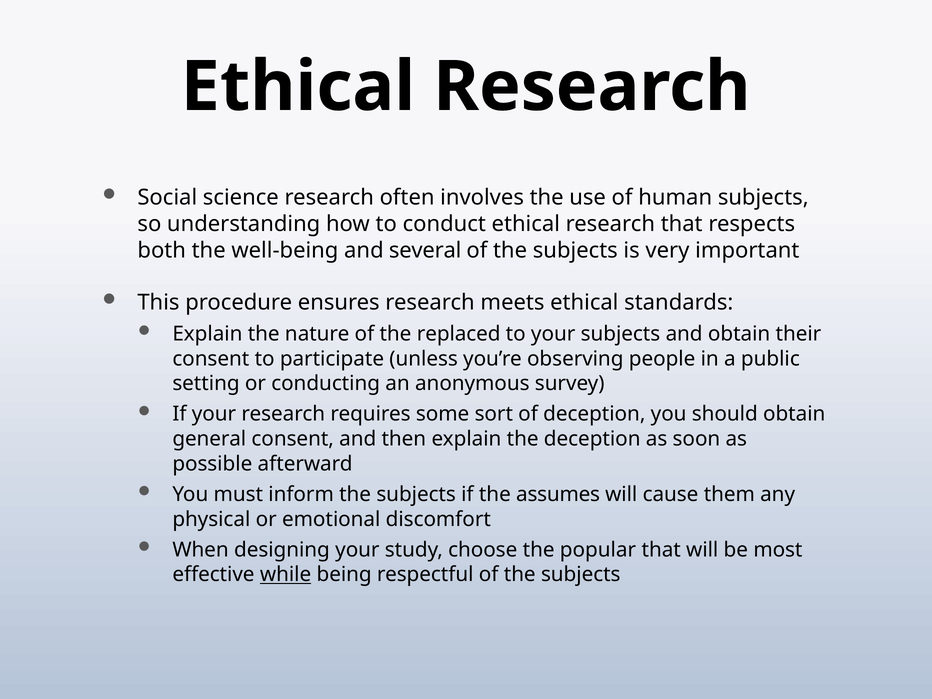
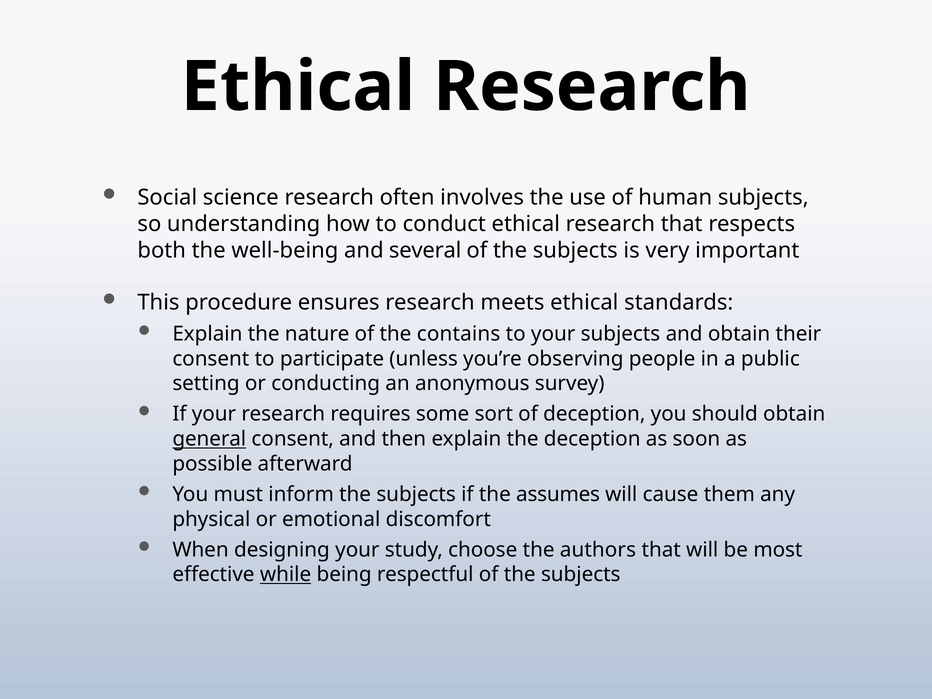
replaced: replaced -> contains (459, 334)
general underline: none -> present (209, 439)
popular: popular -> authors (598, 550)
